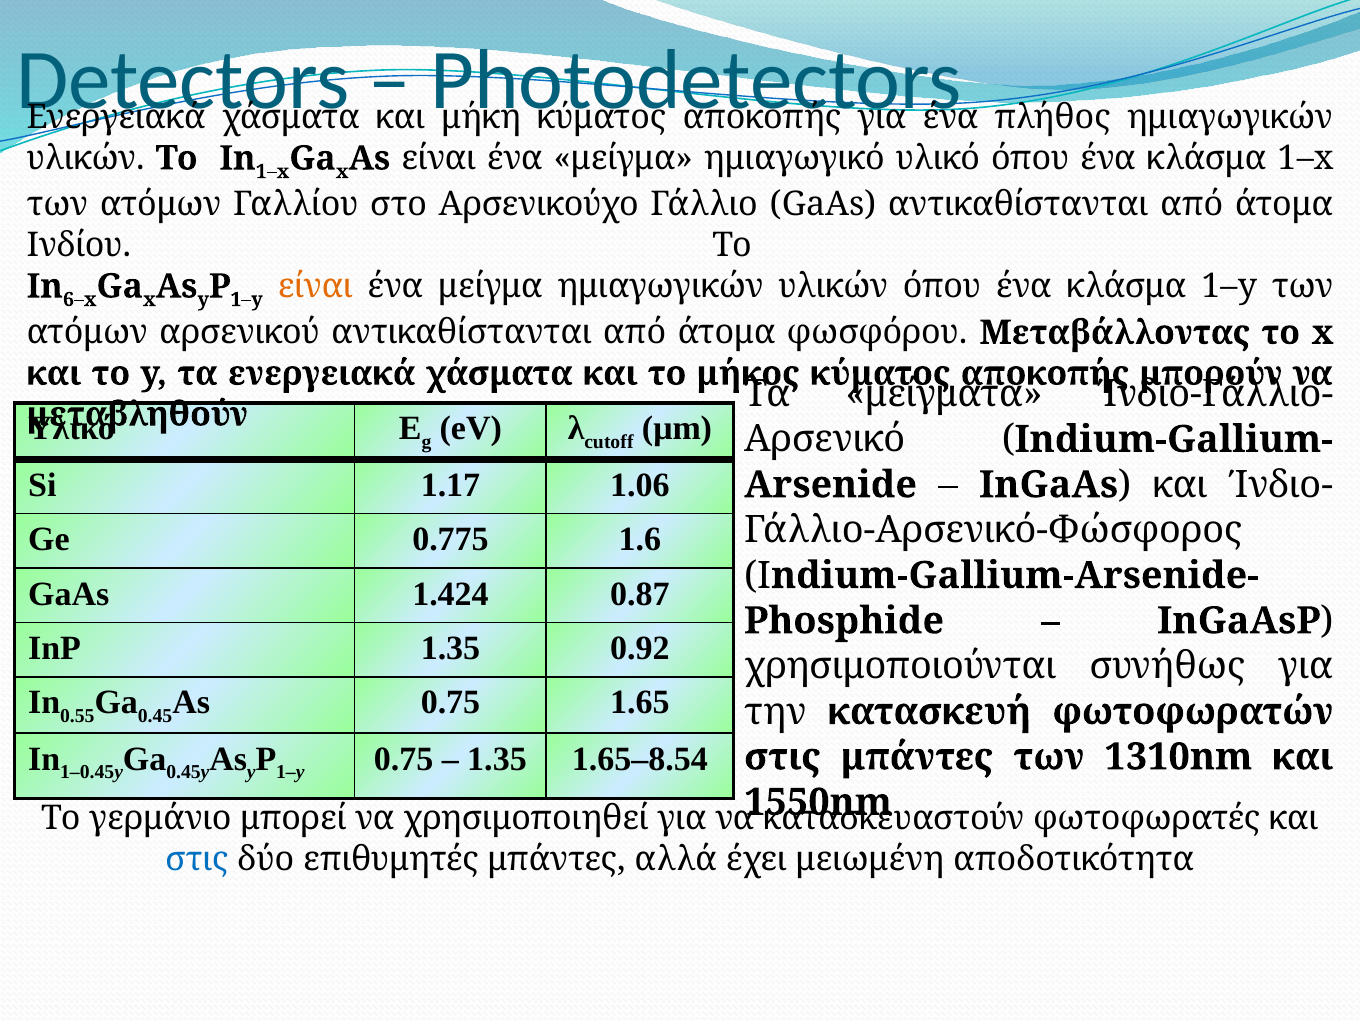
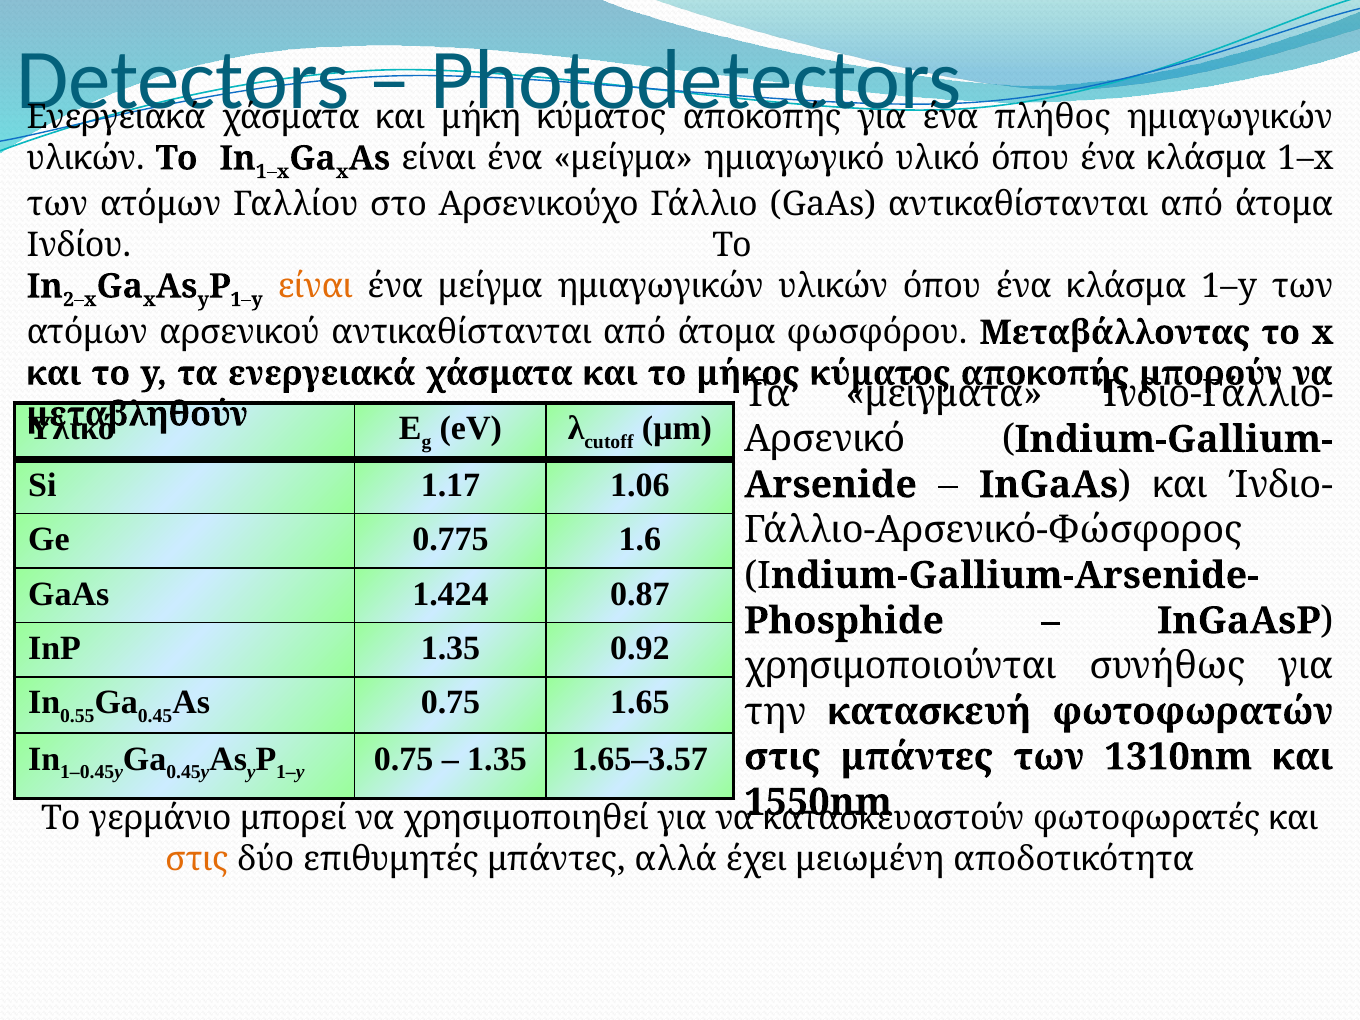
6–x: 6–x -> 2–x (80, 300)
1.65–8.54: 1.65–8.54 -> 1.65–3.57 (640, 759)
στις colour: blue -> orange (197, 859)
